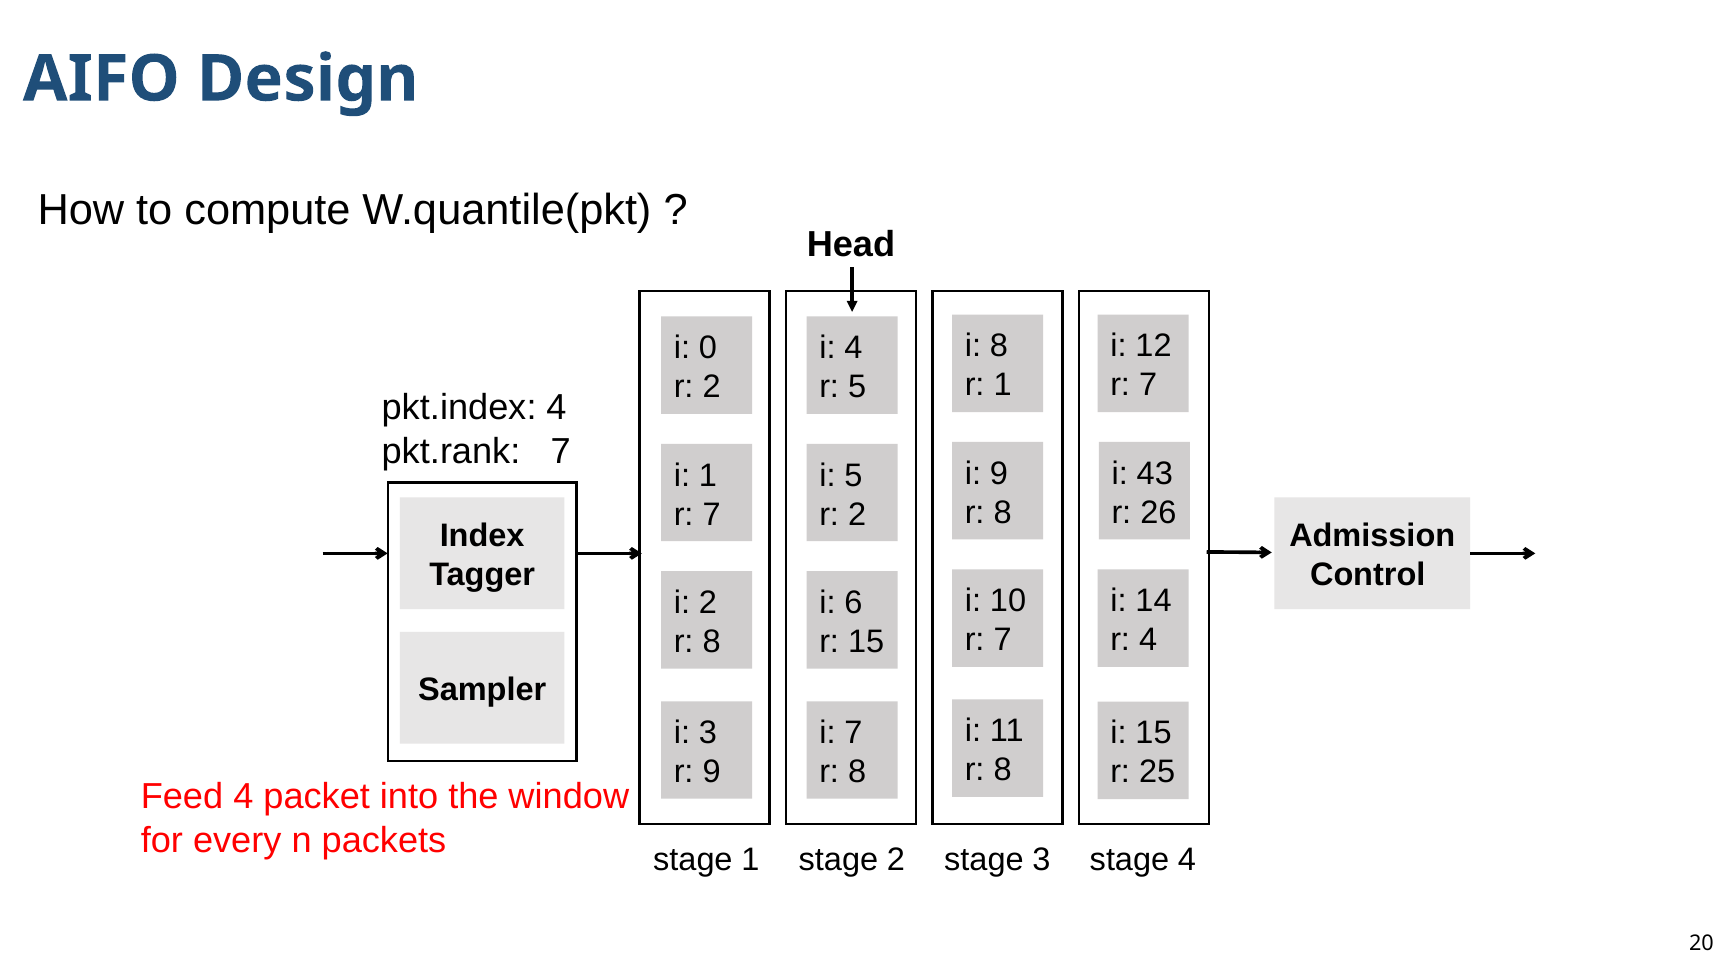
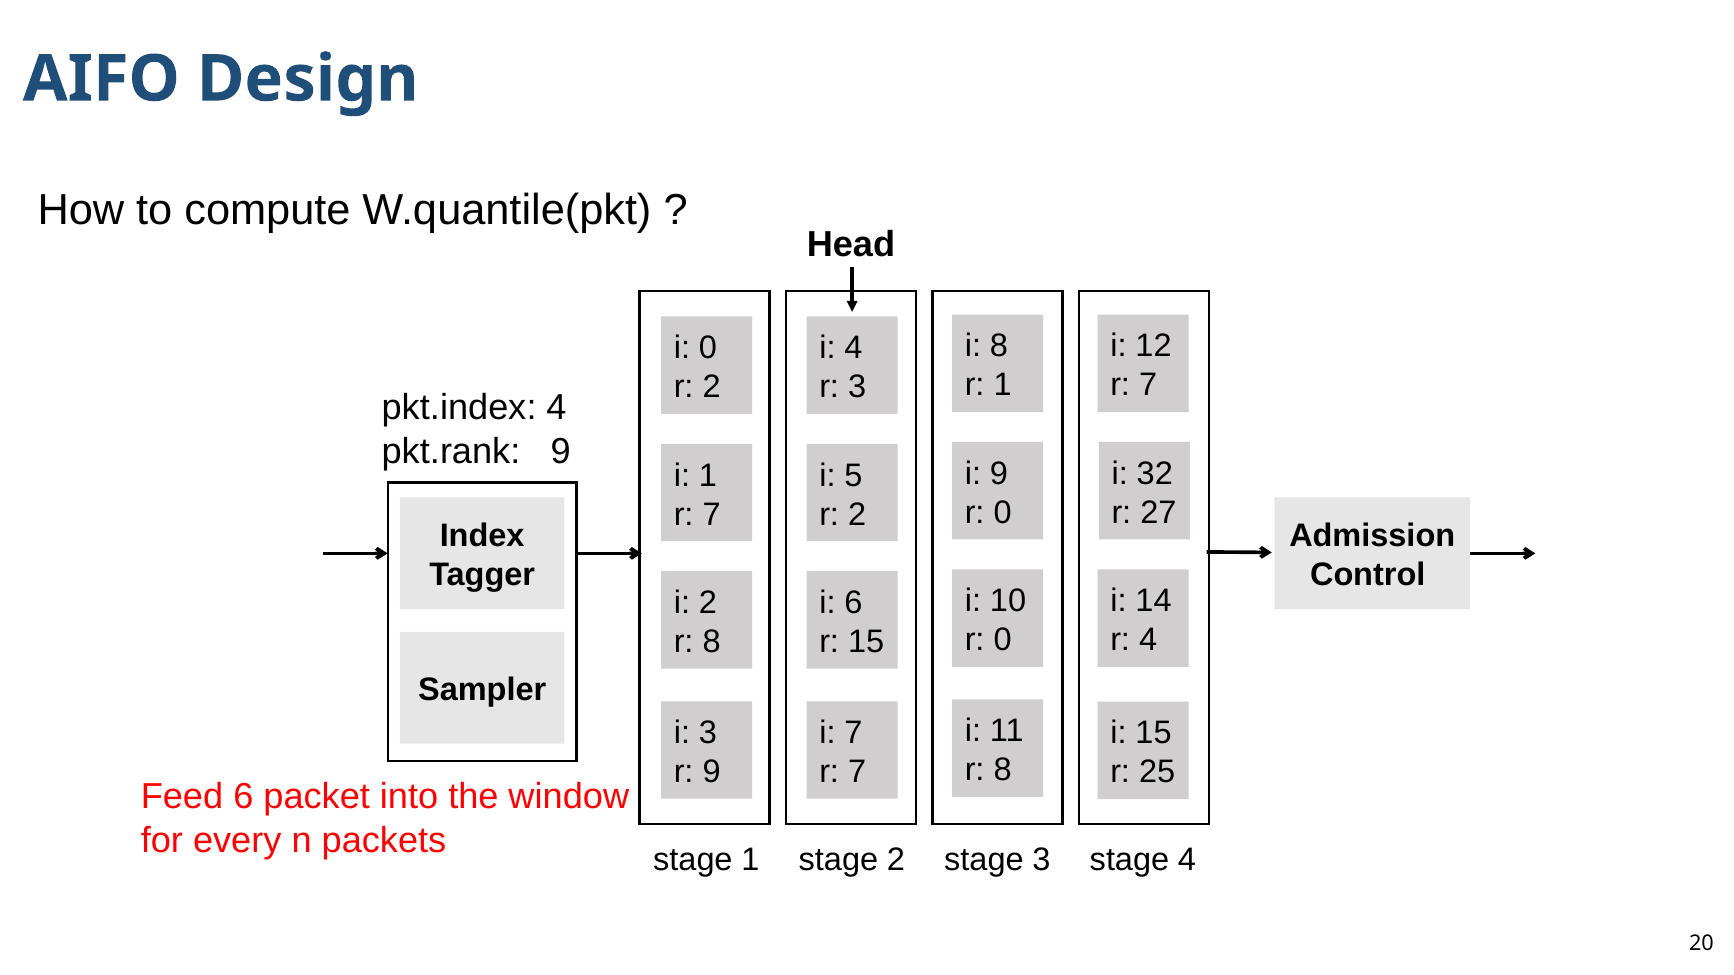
r 5: 5 -> 3 (857, 387)
pkt.rank 7: 7 -> 9 (561, 451)
43: 43 -> 32 (1155, 474)
8: 8 -> 0 (1003, 513)
26: 26 -> 27 (1158, 513)
7: 7 -> 0 (1003, 640)
8: 8 -> 7 (857, 772)
Feed 4: 4 -> 6 (243, 797)
